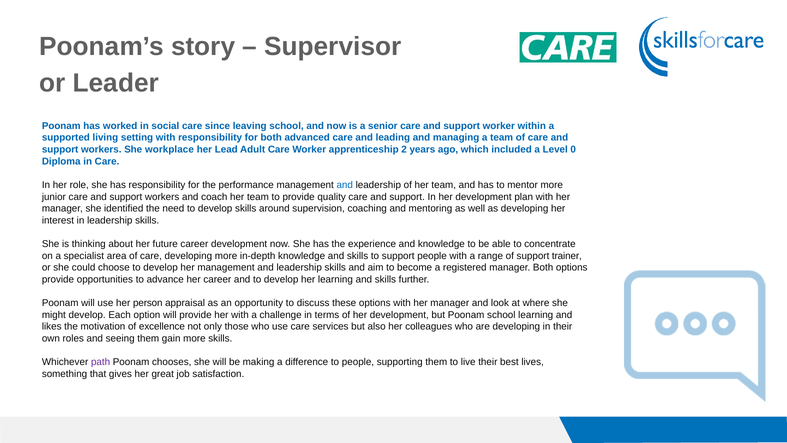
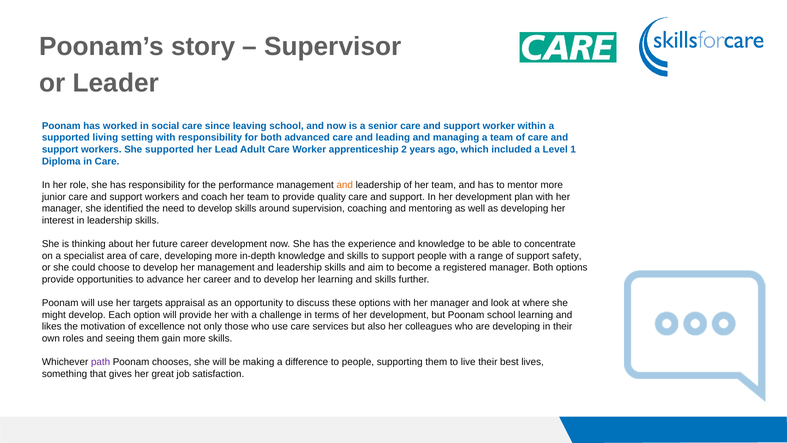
She workplace: workplace -> supported (169, 149)
0: 0 -> 1 (573, 149)
and colour: blue -> orange (345, 185)
trainer: trainer -> safety (567, 256)
person: person -> targets (148, 303)
